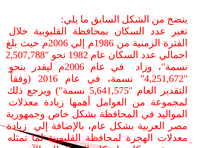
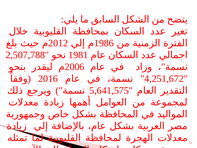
2006: 2006 -> 2012 (58, 43)
1982: 1982 -> 1981 (78, 55)
